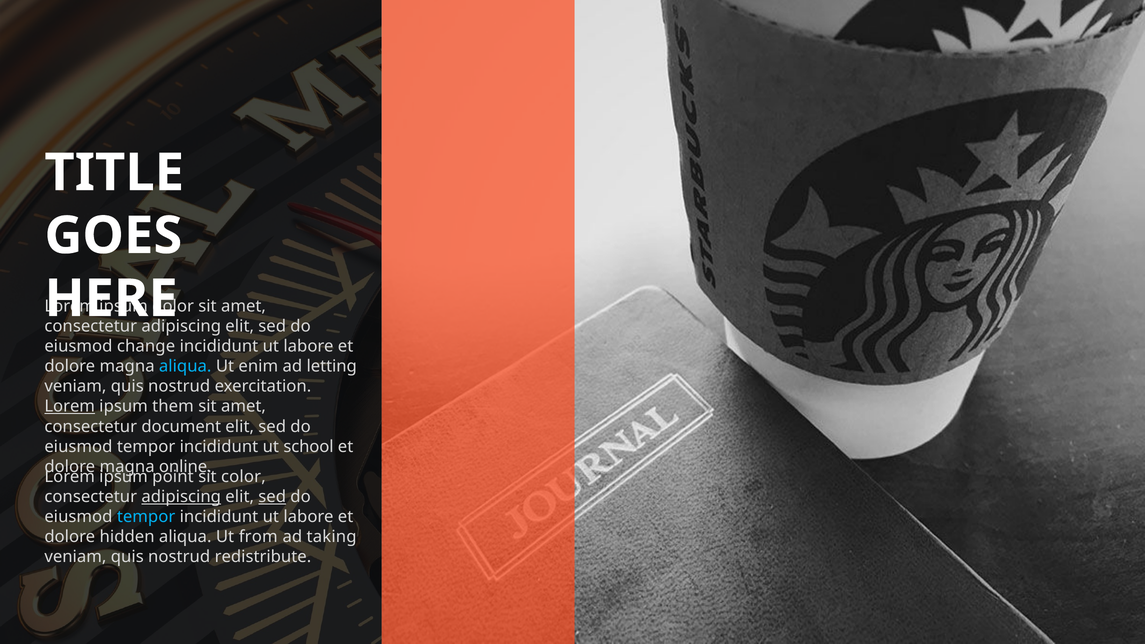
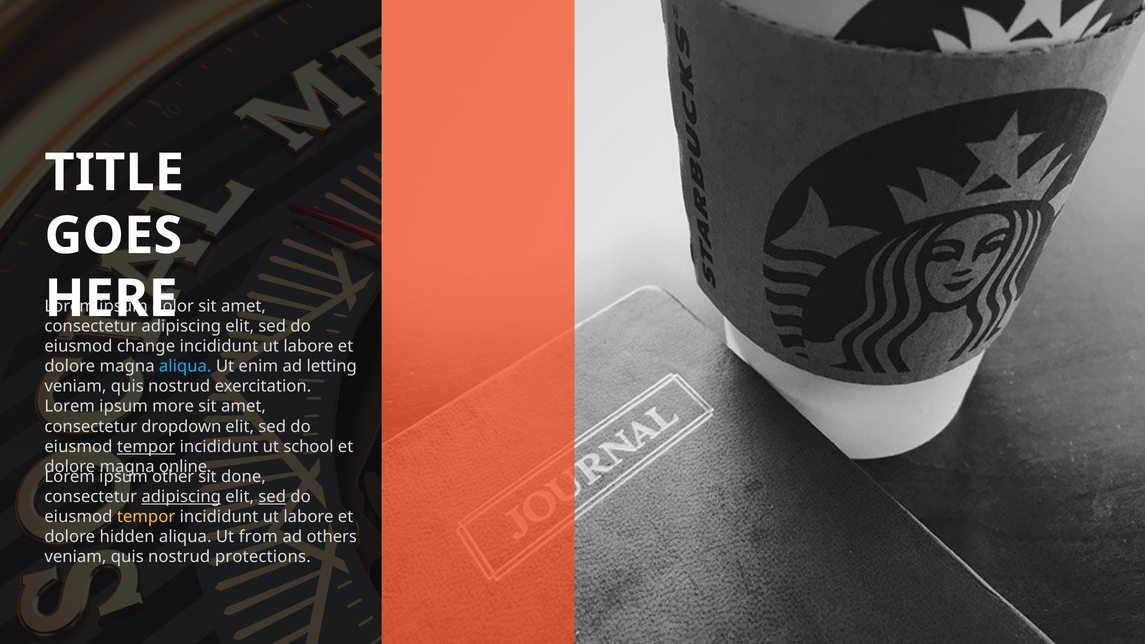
Lorem underline: present -> none (70, 407)
them: them -> more (173, 407)
document: document -> dropdown (181, 427)
tempor underline: none -> present (146, 447)
point: point -> other (173, 477)
color: color -> done (243, 477)
tempor colour: light blue -> yellow (146, 517)
taking: taking -> others (332, 537)
redistribute: redistribute -> protections (263, 557)
